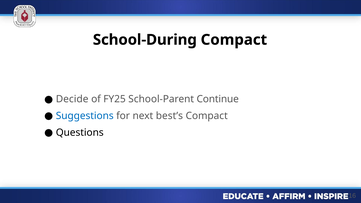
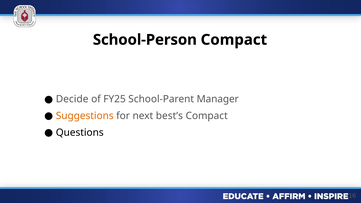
School-During: School-During -> School-Person (145, 40)
Continue: Continue -> Manager (218, 99)
Suggestions colour: blue -> orange (85, 116)
